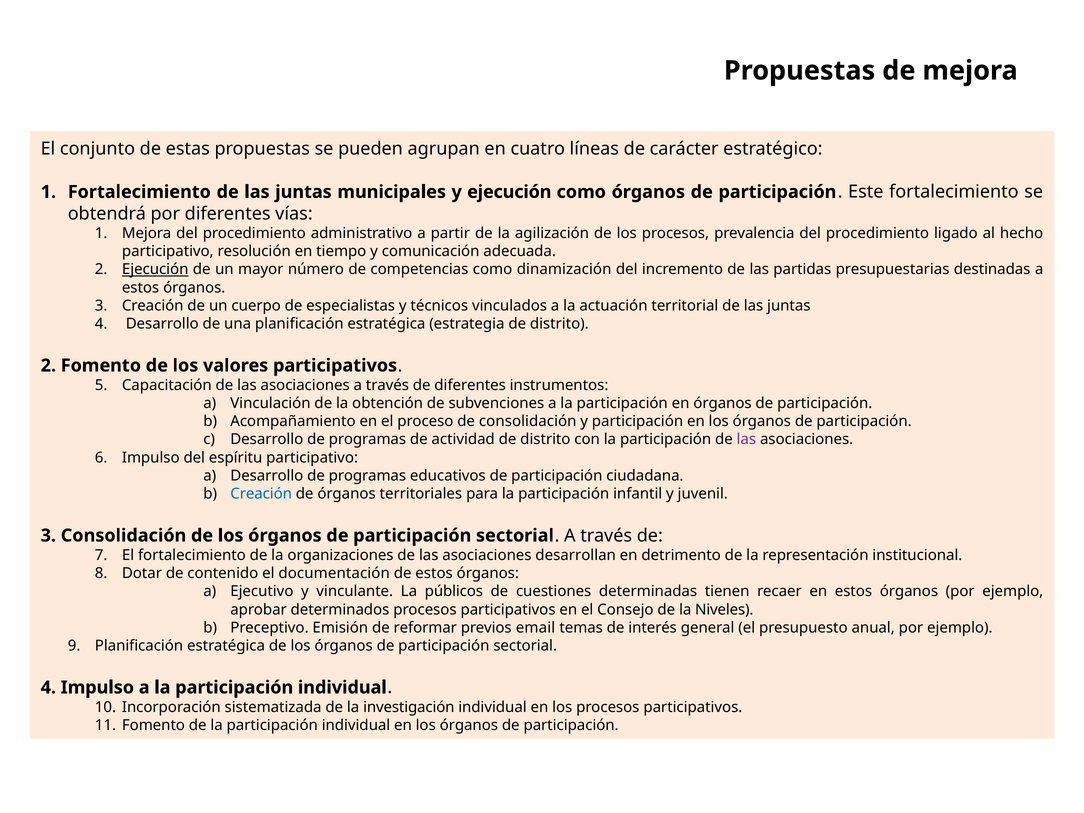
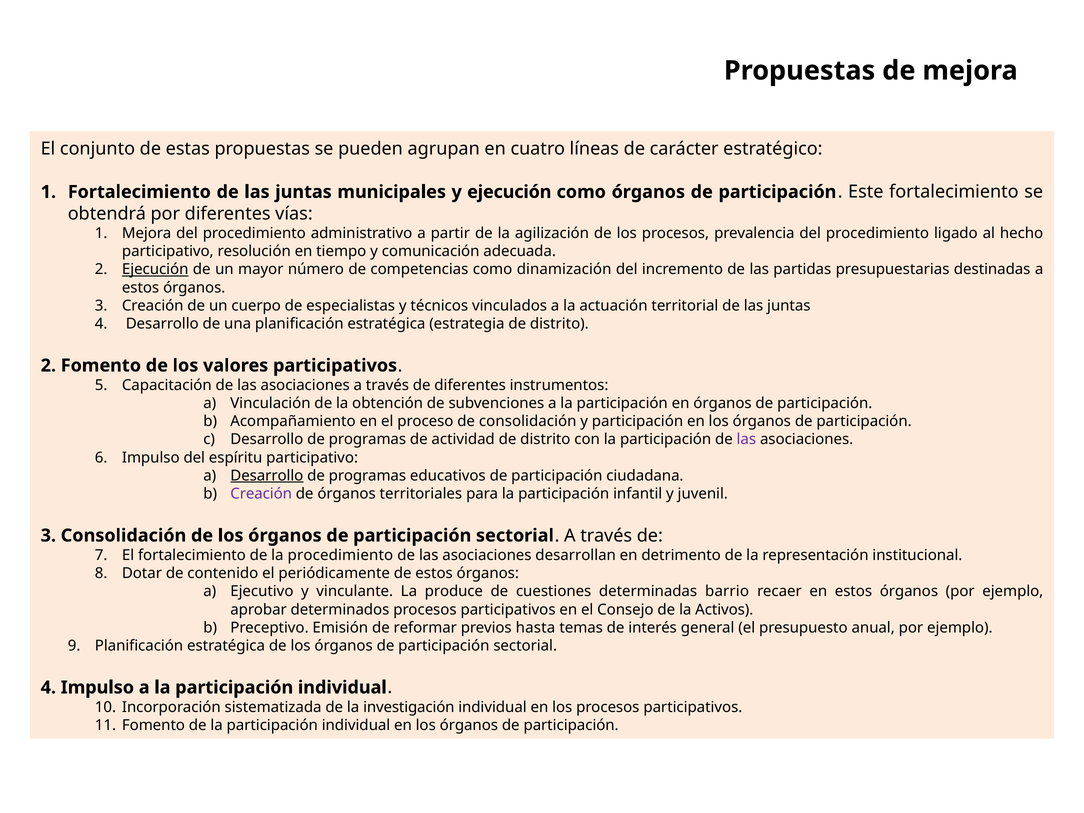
Desarrollo underline: none -> present (267, 476)
Creación colour: blue -> purple (261, 494)
la organizaciones: organizaciones -> procedimiento (340, 555)
documentación: documentación -> periódicamente (334, 573)
públicos: públicos -> produce (454, 591)
tienen: tienen -> barrio (727, 591)
Niveles: Niveles -> Activos (724, 610)
email: email -> hasta (535, 628)
